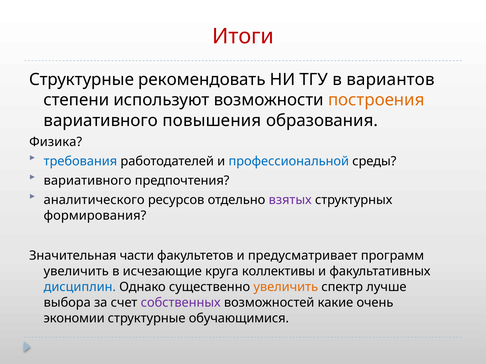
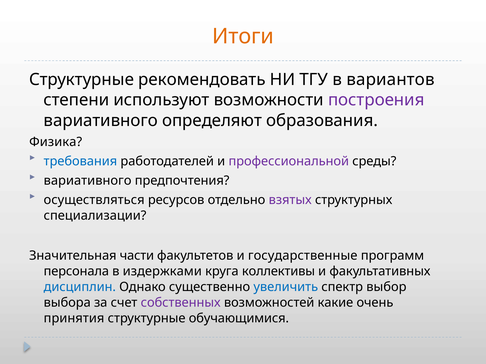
Итоги colour: red -> orange (243, 36)
построения colour: orange -> purple (376, 100)
повышения: повышения -> определяют (212, 121)
профессиональной colour: blue -> purple (289, 161)
аналитического: аналитического -> осуществляться (94, 200)
формирования: формирования -> специализации (95, 216)
предусматривает: предусматривает -> государственные (303, 256)
увеличить: увеличить -> персонала (76, 272)
исчезающие: исчезающие -> издержками (162, 272)
увеличить colour: orange -> blue (286, 287)
лучше: лучше -> выбор (386, 287)
экономии: экономии -> принятия (74, 319)
